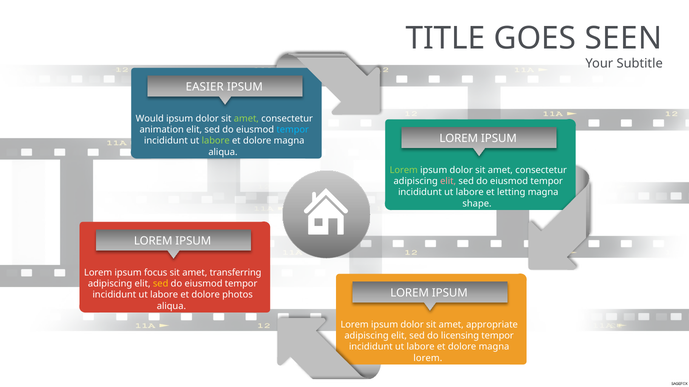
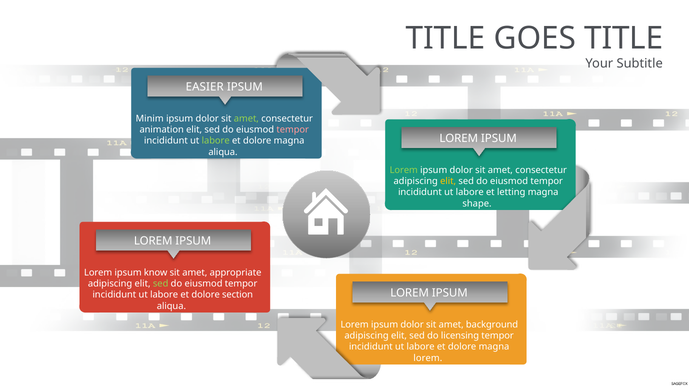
GOES SEEN: SEEN -> TITLE (624, 38)
Would: Would -> Minim (150, 119)
tempor colour: light blue -> pink (293, 130)
elit colour: pink -> yellow (448, 181)
focus: focus -> know (156, 273)
transferring: transferring -> appropriate (236, 273)
sed colour: yellow -> light green (161, 284)
photos: photos -> section (238, 295)
appropriate: appropriate -> background (492, 325)
